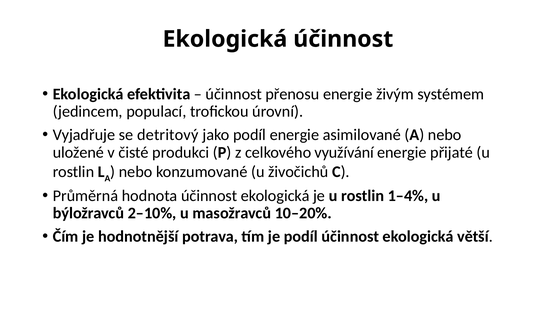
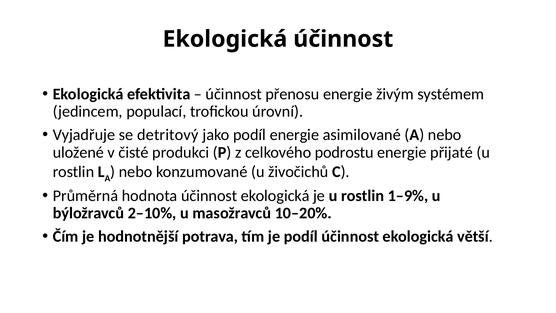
využívání: využívání -> podrostu (344, 152)
1–4%: 1–4% -> 1–9% (408, 196)
